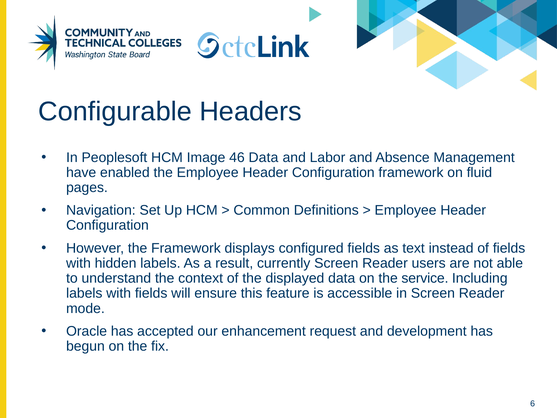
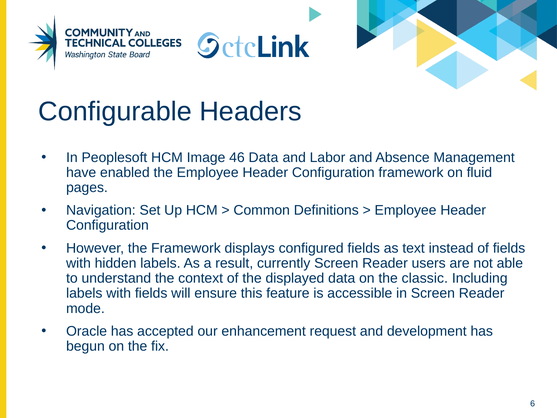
service: service -> classic (425, 278)
